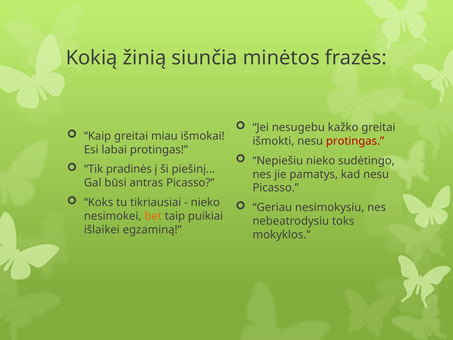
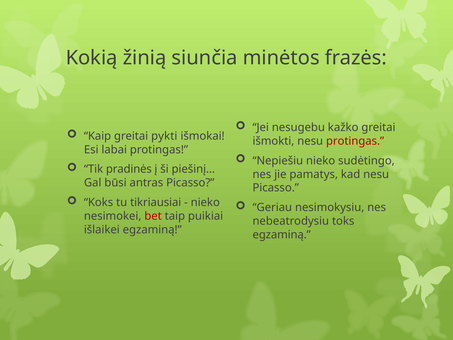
miau: miau -> pykti (164, 136)
bet colour: orange -> red (153, 216)
mokyklos: mokyklos -> egzaminą (282, 235)
